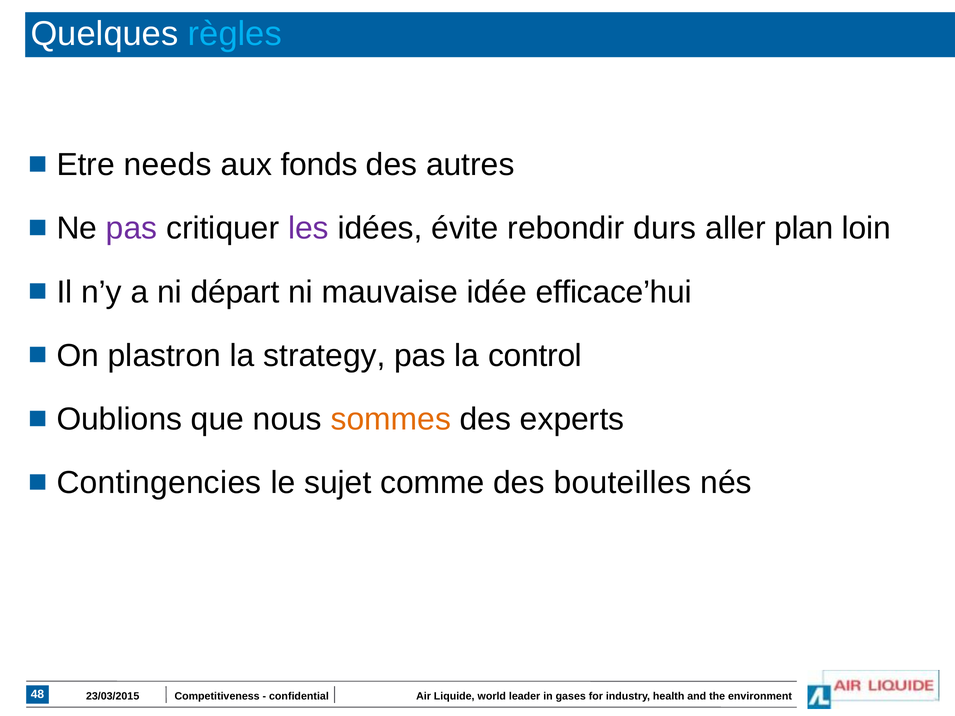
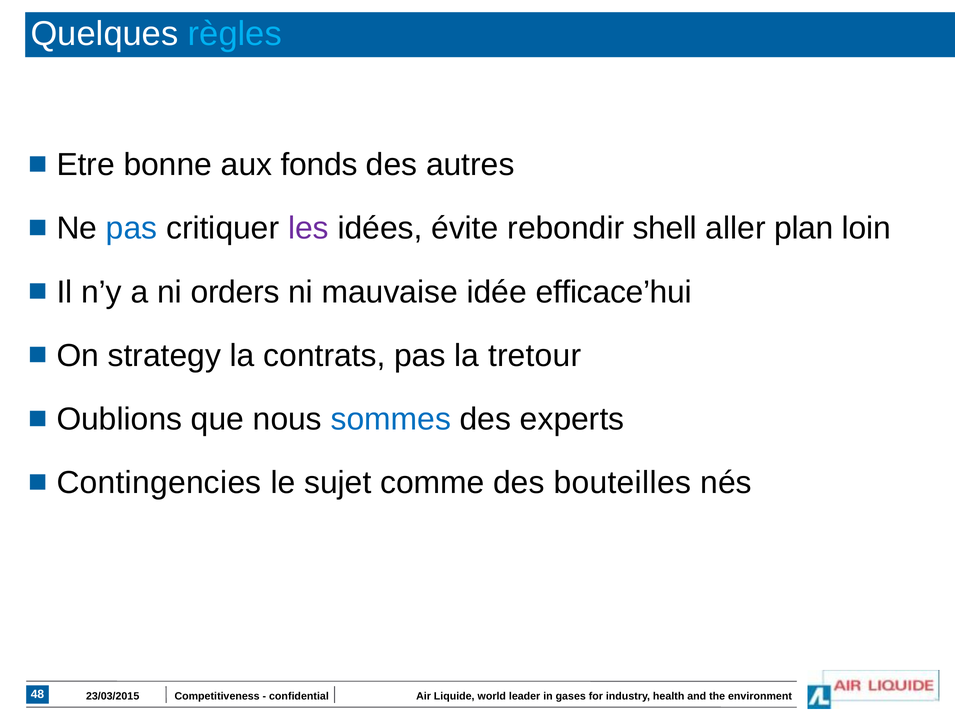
needs: needs -> bonne (168, 165)
pas colour: purple -> blue (132, 229)
durs: durs -> shell (665, 229)
départ: départ -> orders (235, 292)
plastron: plastron -> strategy (164, 356)
strategy: strategy -> contrats (324, 356)
control: control -> tretour (535, 356)
sommes colour: orange -> blue (391, 419)
